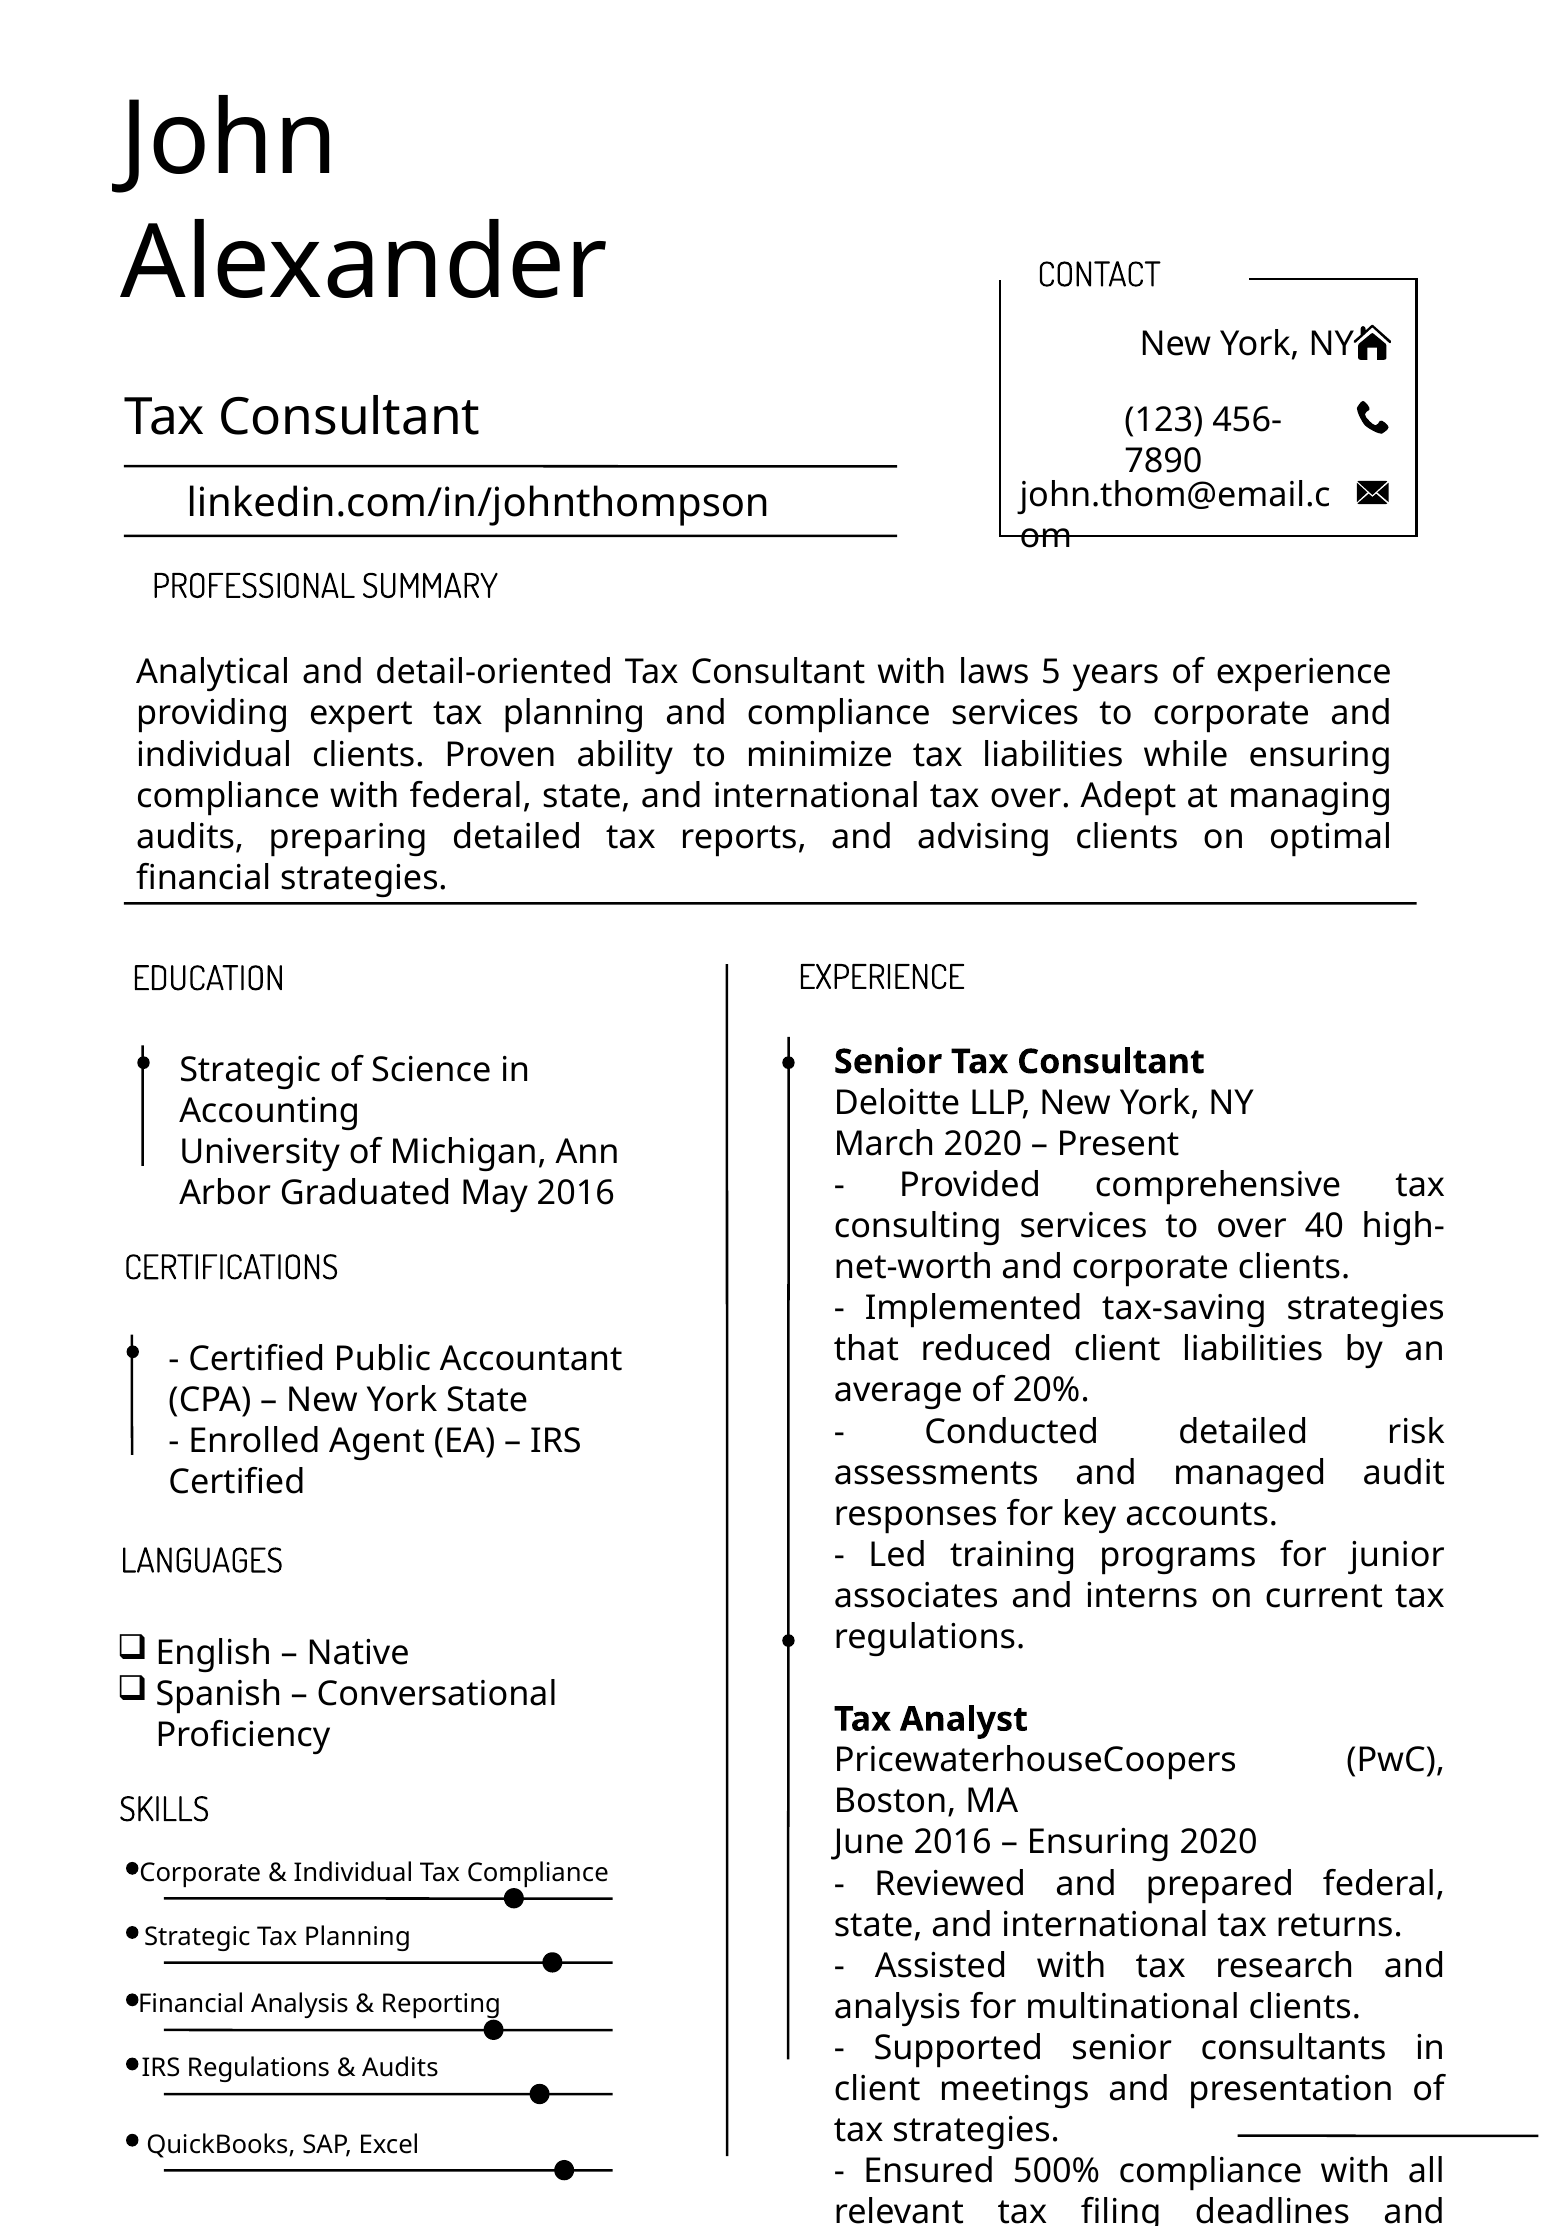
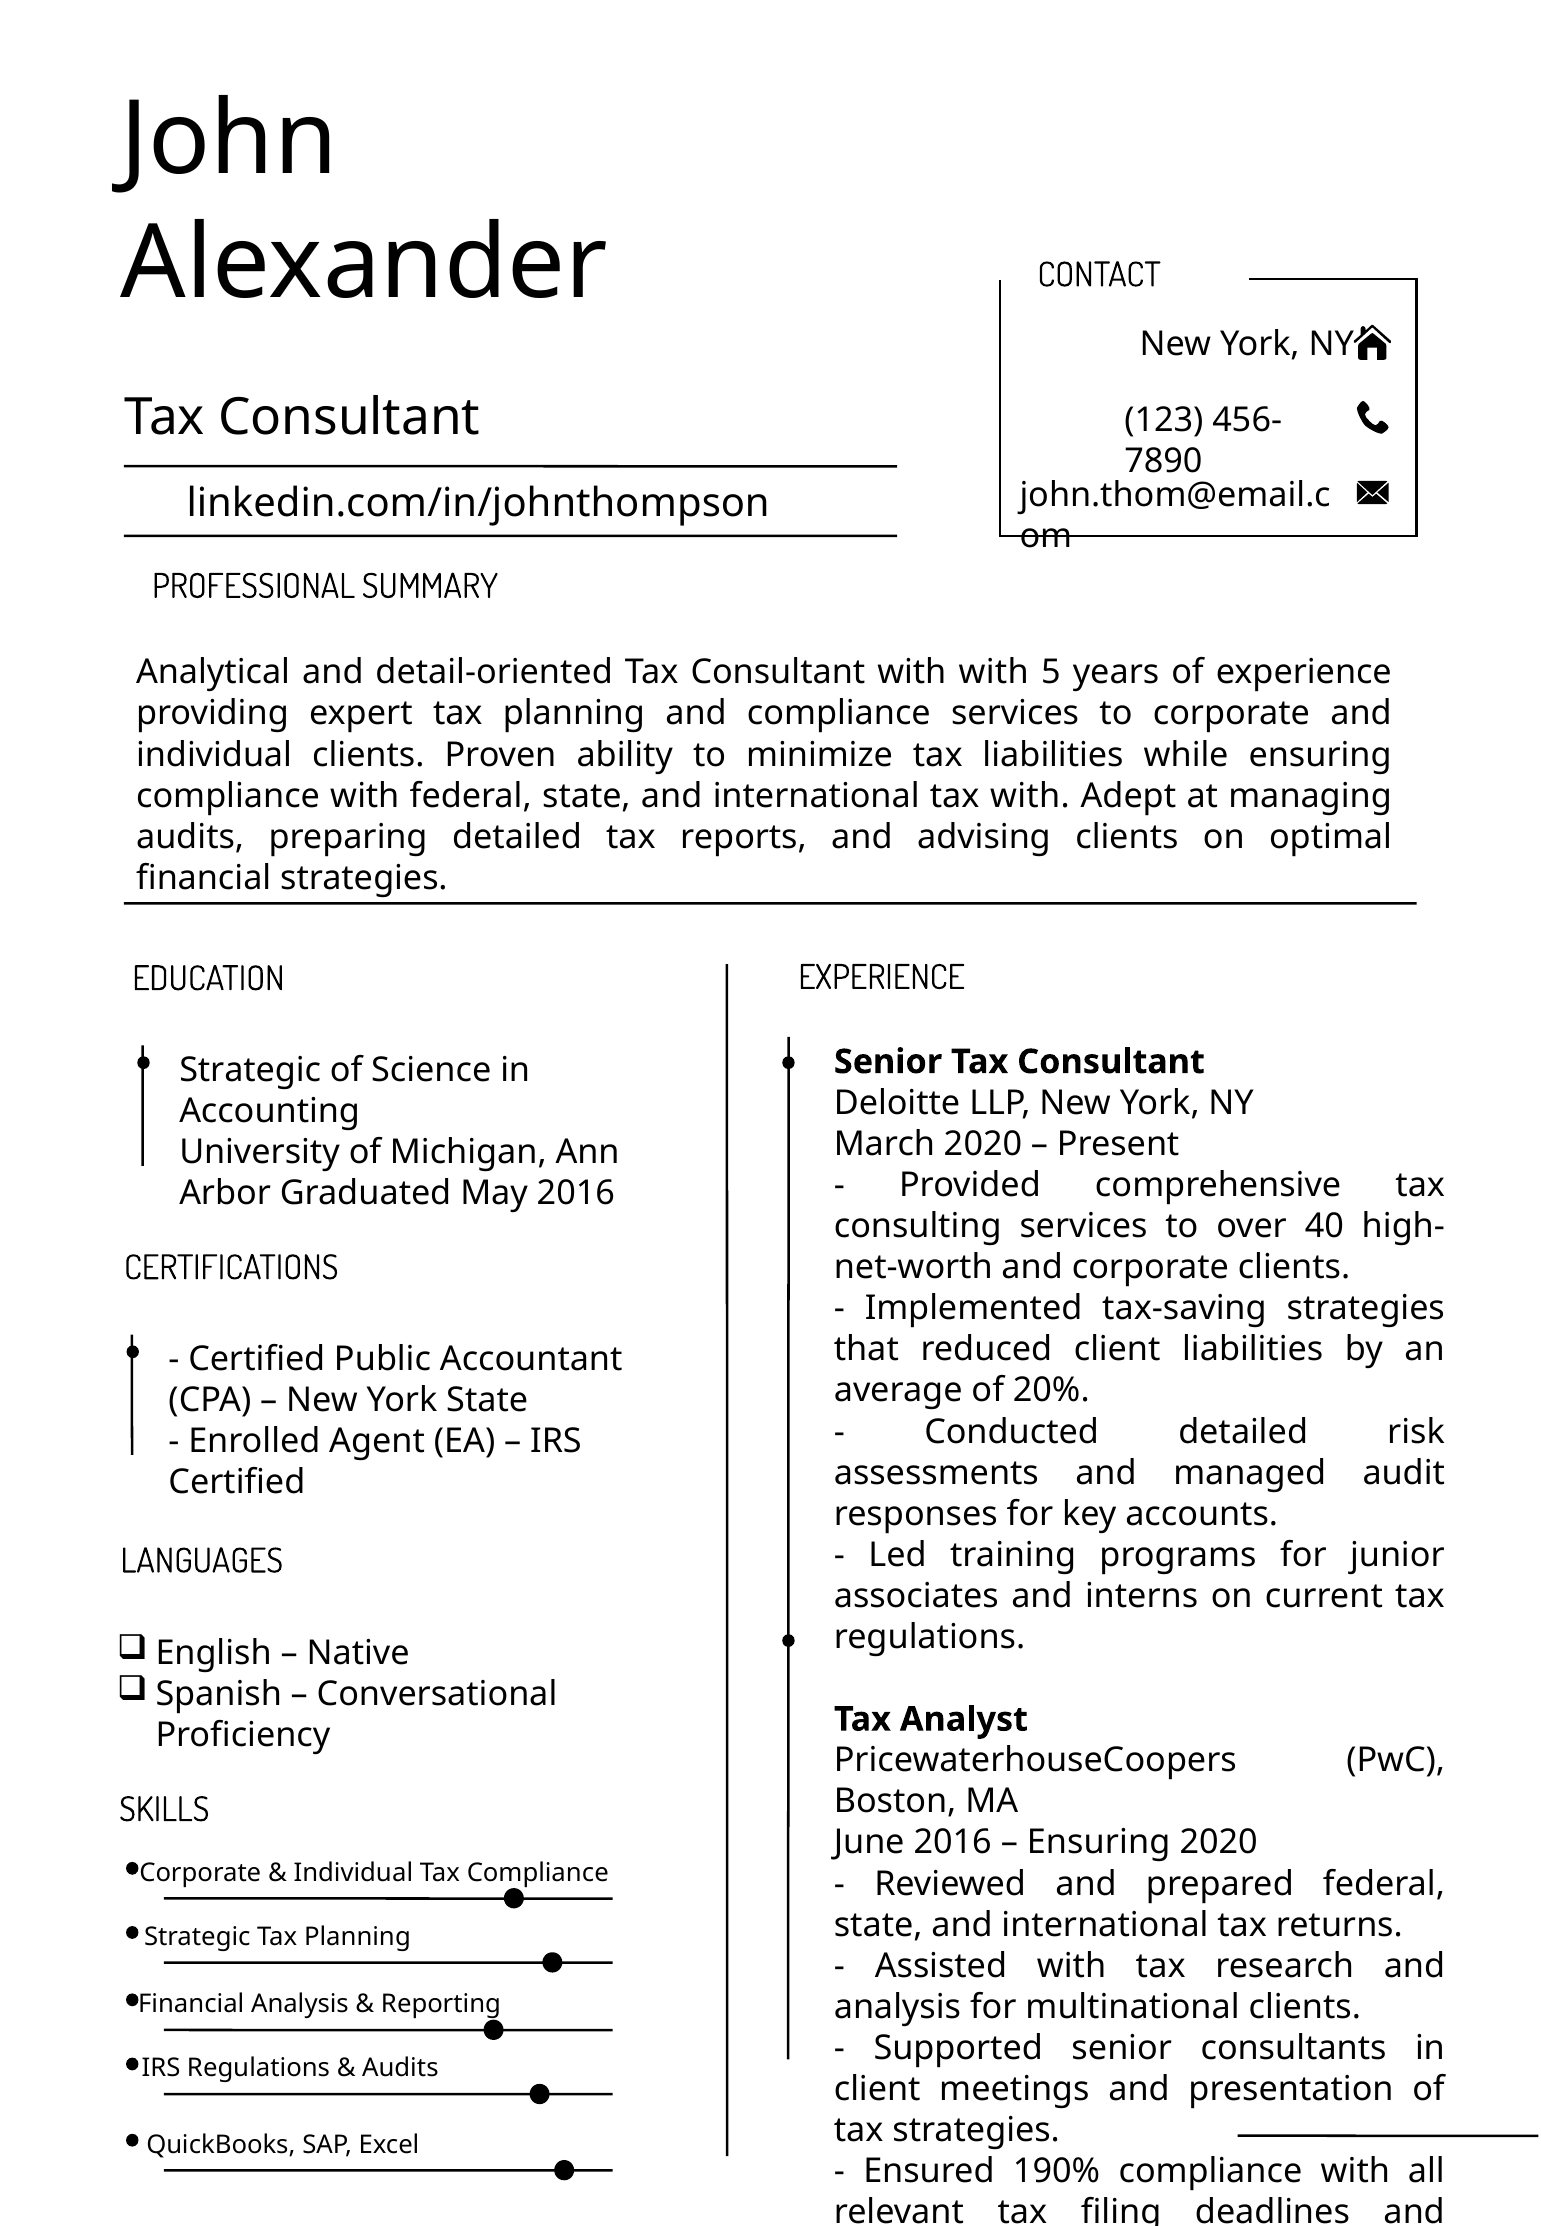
with laws: laws -> with (994, 672)
tax over: over -> with (1030, 796)
500%: 500% -> 190% (1057, 2171)
